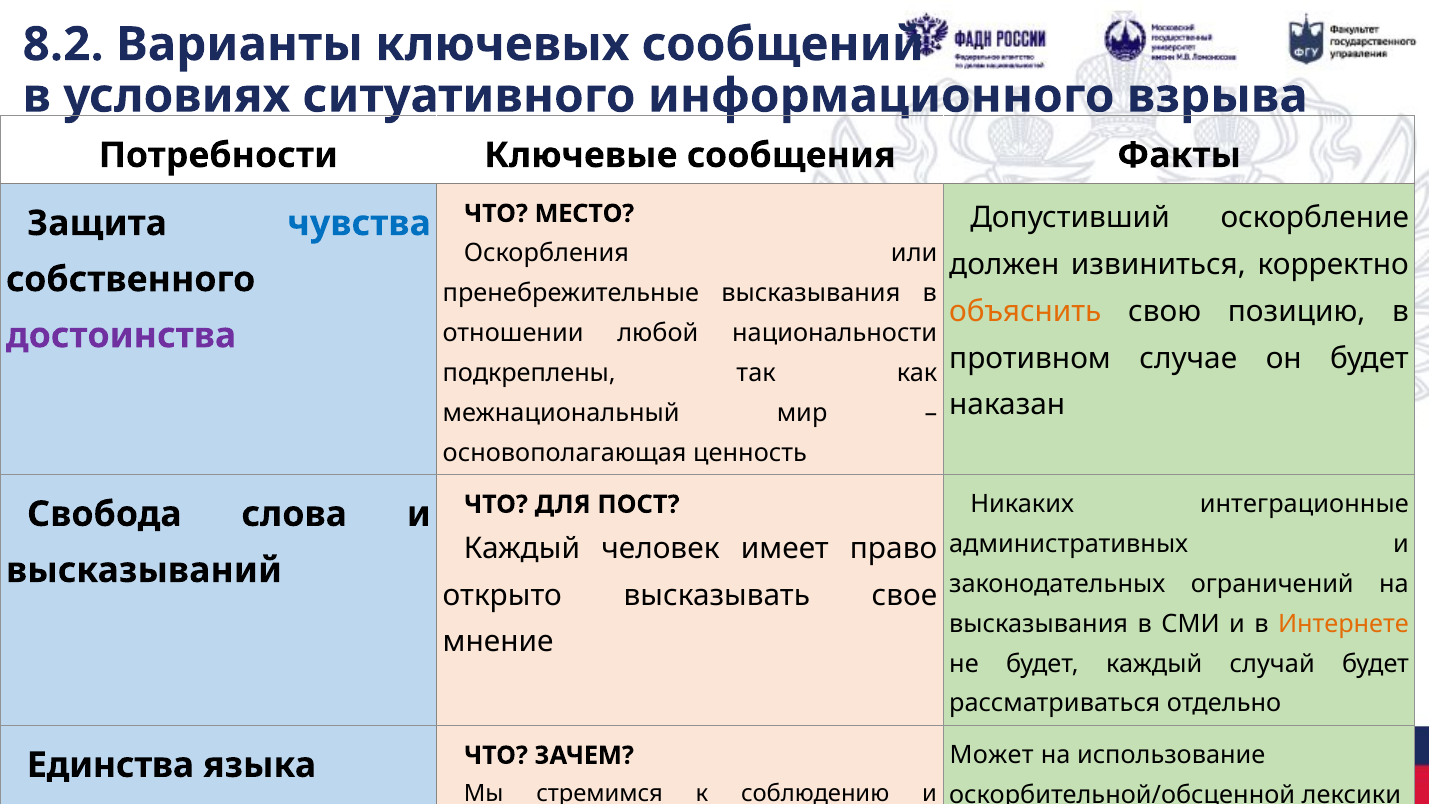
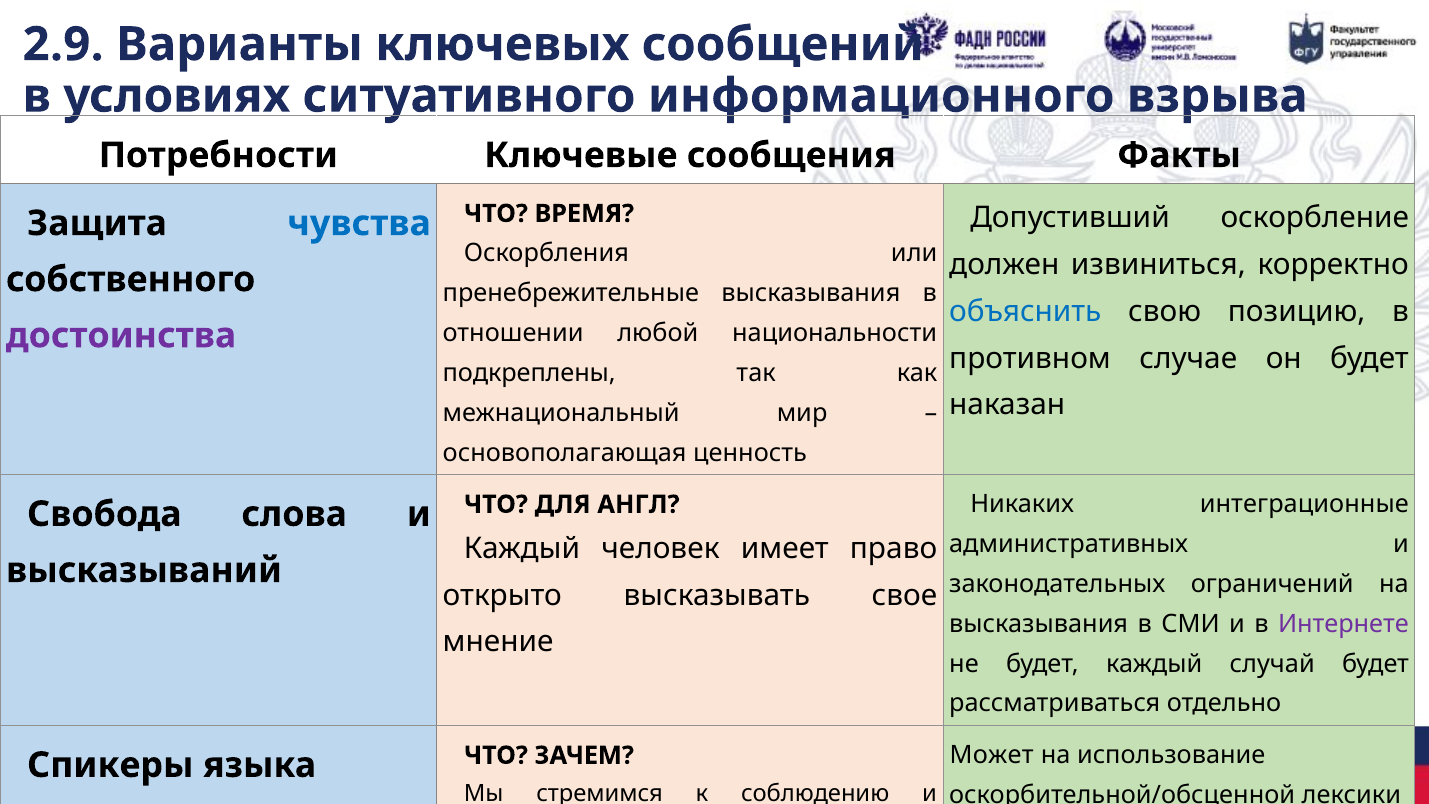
8.2: 8.2 -> 2.9 (63, 44)
МЕСТО: МЕСТО -> ВРЕМЯ (584, 214)
объяснить colour: orange -> blue (1025, 311)
ПОСТ: ПОСТ -> АНГЛ (638, 504)
Интернете colour: orange -> purple (1343, 624)
Единства: Единства -> Спикеры (110, 765)
